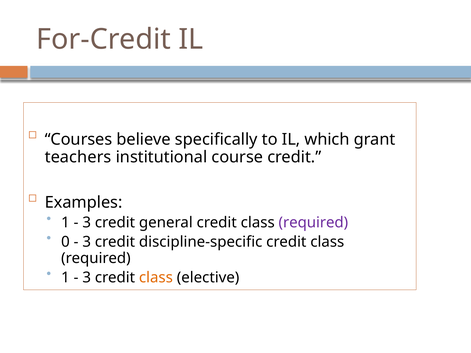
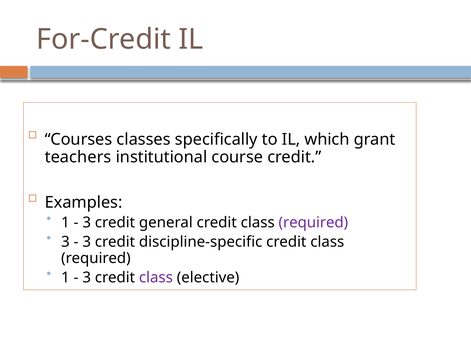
believe: believe -> classes (144, 139)
0: 0 -> 3 (65, 242)
class colour: orange -> purple (156, 278)
